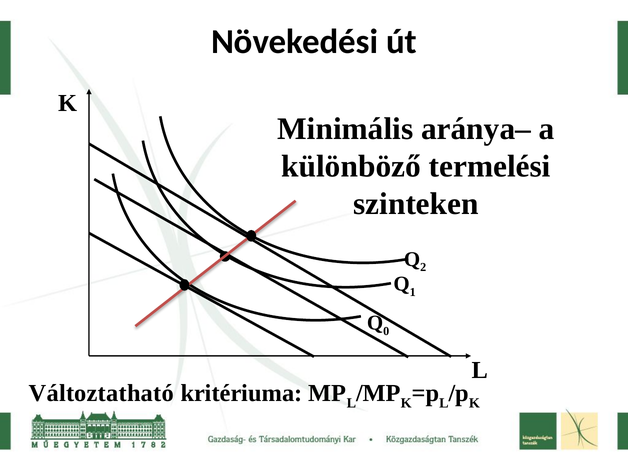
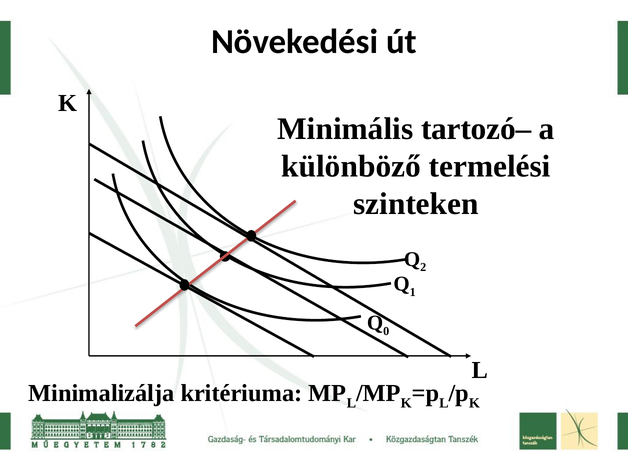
aránya–: aránya– -> tartozó– (476, 129)
Változtatható: Változtatható -> Minimalizálja (101, 393)
